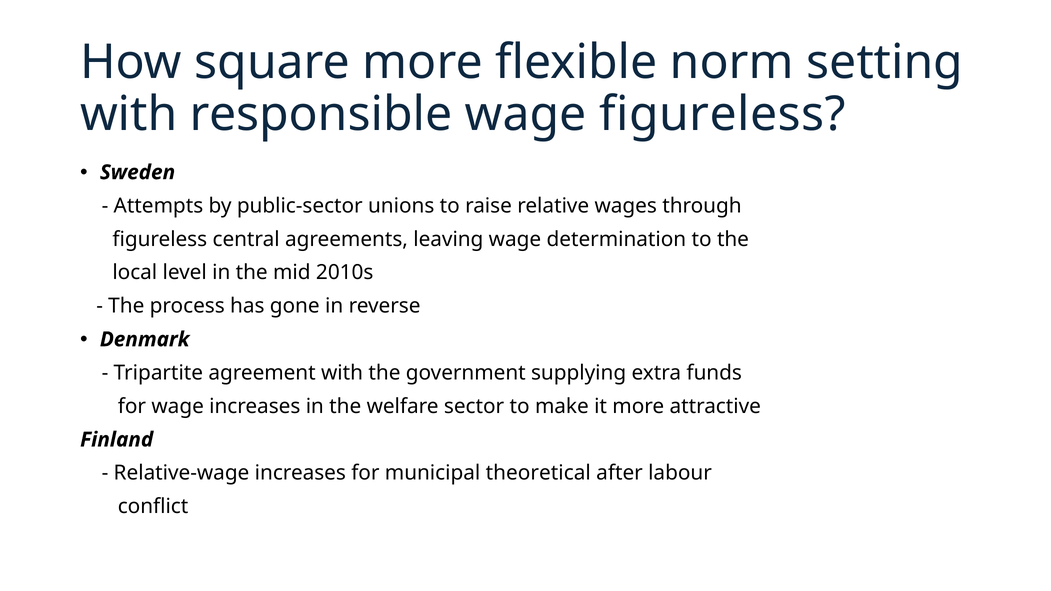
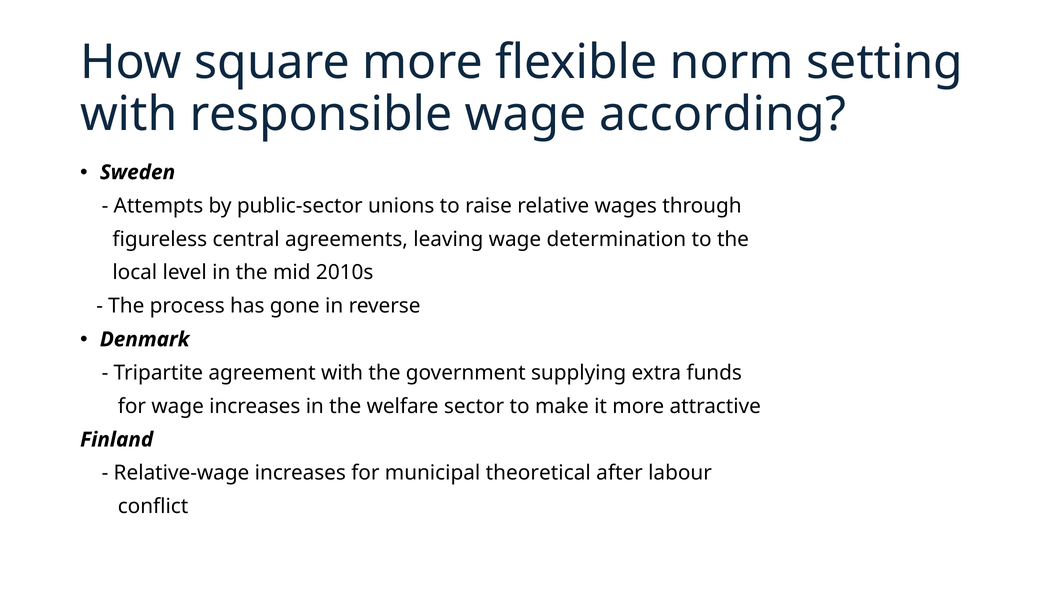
wage figureless: figureless -> according (723, 114)
